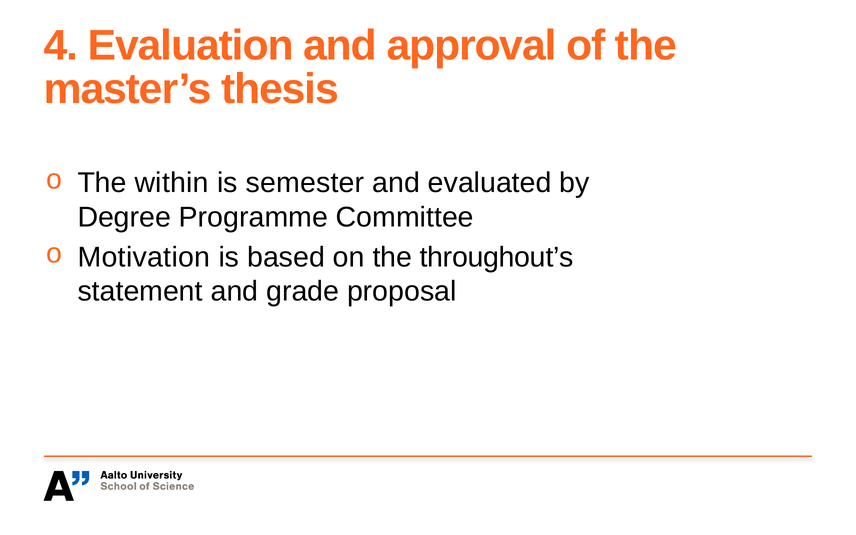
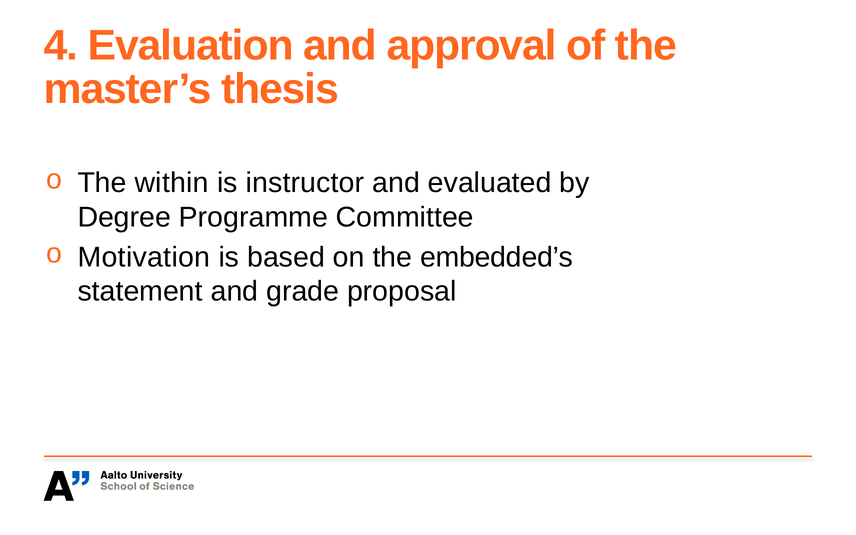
semester: semester -> instructor (305, 183)
throughout’s: throughout’s -> embedded’s (497, 257)
